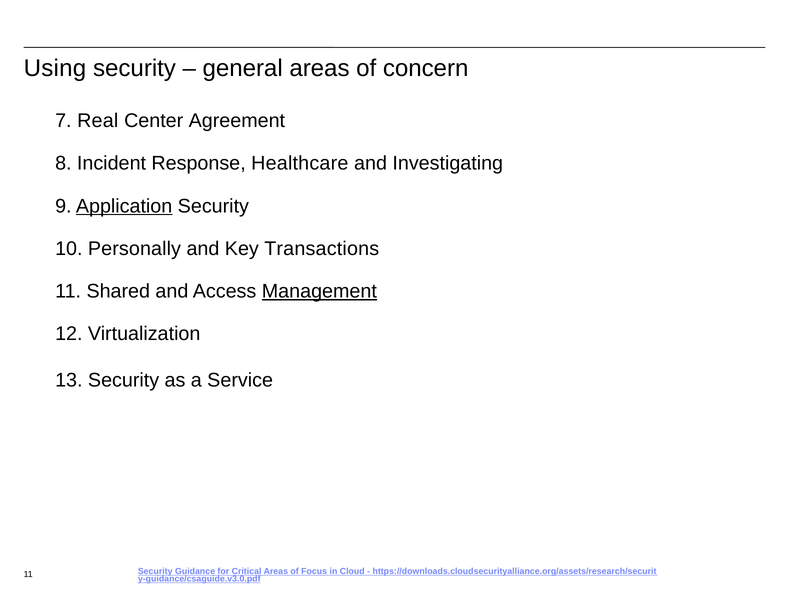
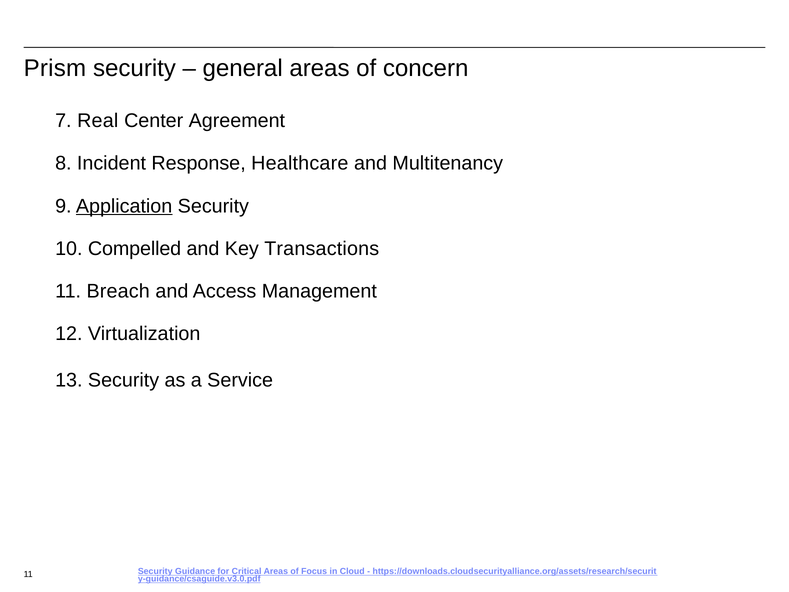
Using: Using -> Prism (55, 68)
Investigating: Investigating -> Multitenancy (448, 163)
Personally: Personally -> Compelled (135, 249)
Shared: Shared -> Breach (118, 291)
Management underline: present -> none (319, 291)
